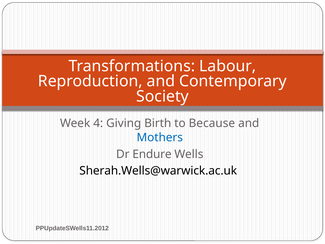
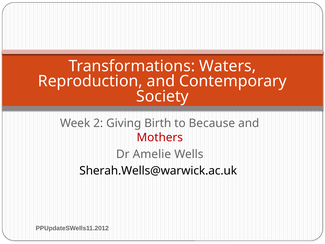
Labour: Labour -> Waters (228, 66)
4: 4 -> 2 (98, 123)
Mothers colour: blue -> red (160, 137)
Endure: Endure -> Amelie (152, 154)
